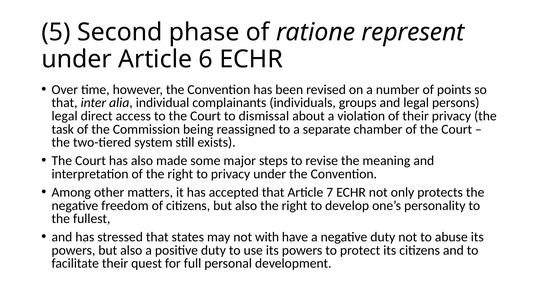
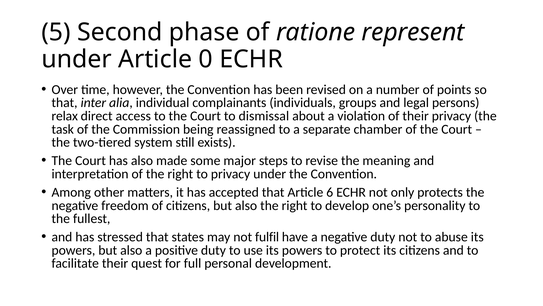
6: 6 -> 0 (206, 59)
legal: legal -> relax (65, 116)
7: 7 -> 6 (330, 192)
with: with -> fulfil (267, 237)
